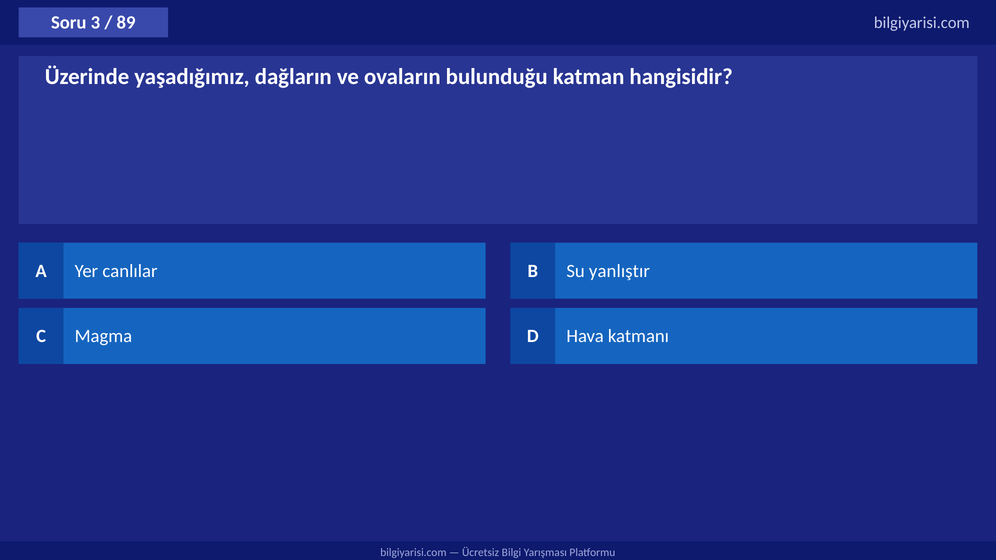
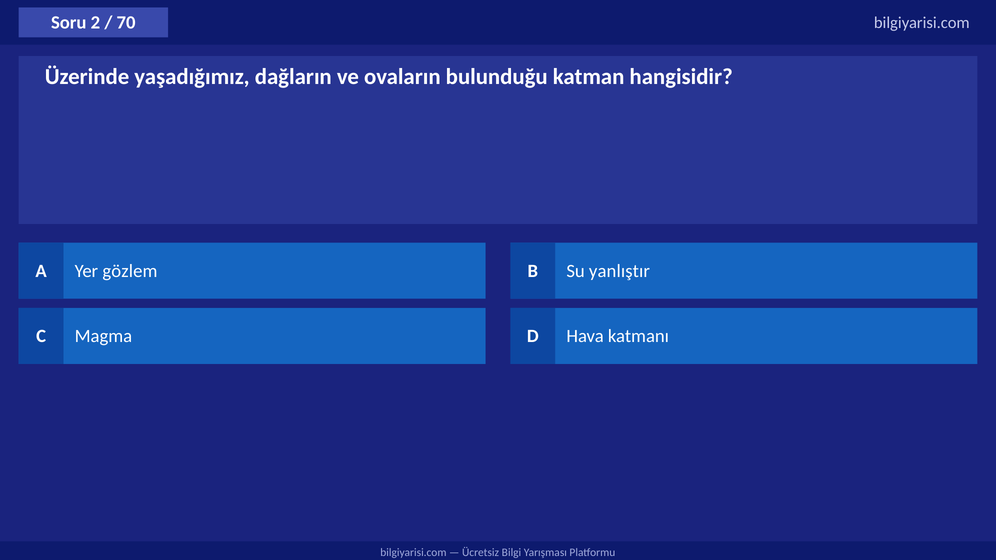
3: 3 -> 2 (95, 23)
89: 89 -> 70 (126, 23)
canlılar: canlılar -> gözlem (130, 271)
